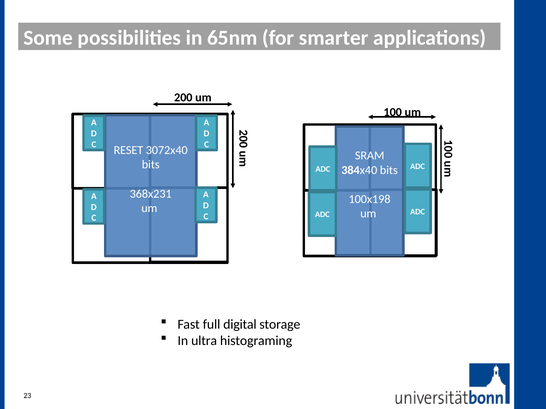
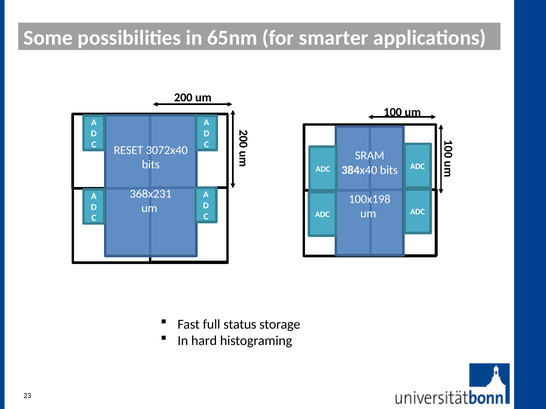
digital: digital -> status (240, 325)
ultra: ultra -> hard (204, 341)
